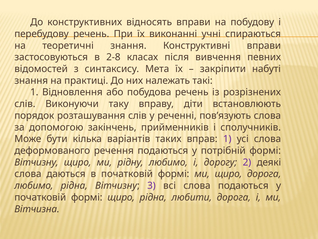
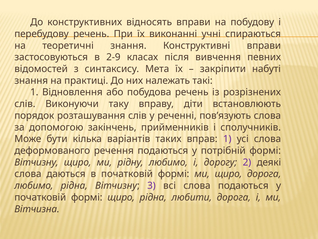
2-8: 2-8 -> 2-9 (113, 57)
